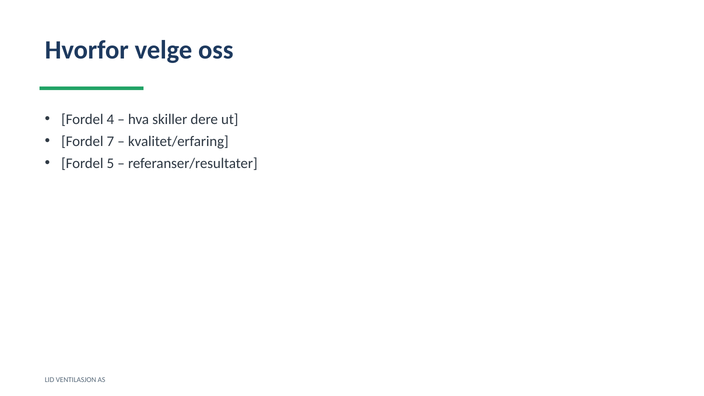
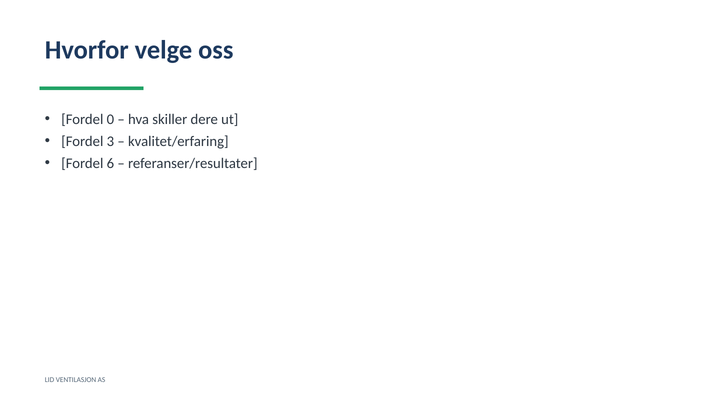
4: 4 -> 0 (110, 119)
7: 7 -> 3 (110, 141)
5: 5 -> 6 (110, 163)
